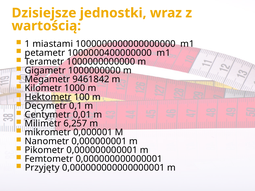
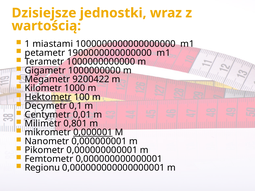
1000000400000000: 1000000400000000 -> 1900000000000000 (110, 53)
9461842: 9461842 -> 9200422 (91, 79)
6,257: 6,257 -> 0,801 (75, 124)
0,000001 underline: none -> present (93, 133)
Przyjęty: Przyjęty -> Regionu (42, 168)
